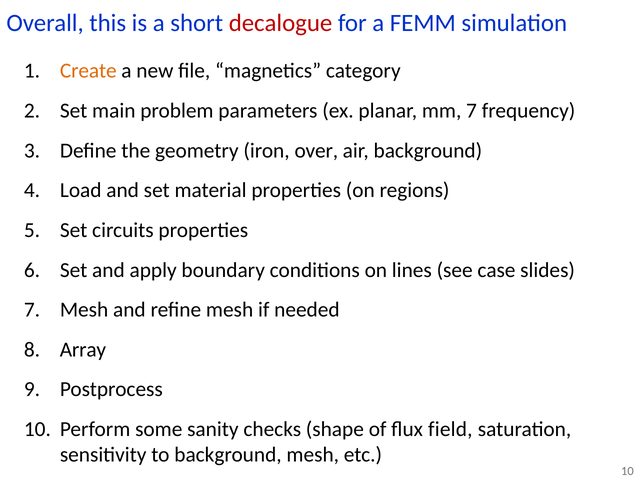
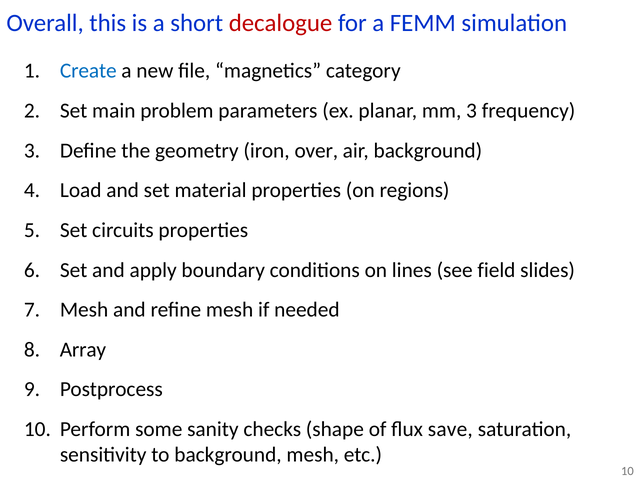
Create colour: orange -> blue (88, 71)
mm 7: 7 -> 3 (472, 111)
case: case -> field (496, 270)
field: field -> save (450, 429)
